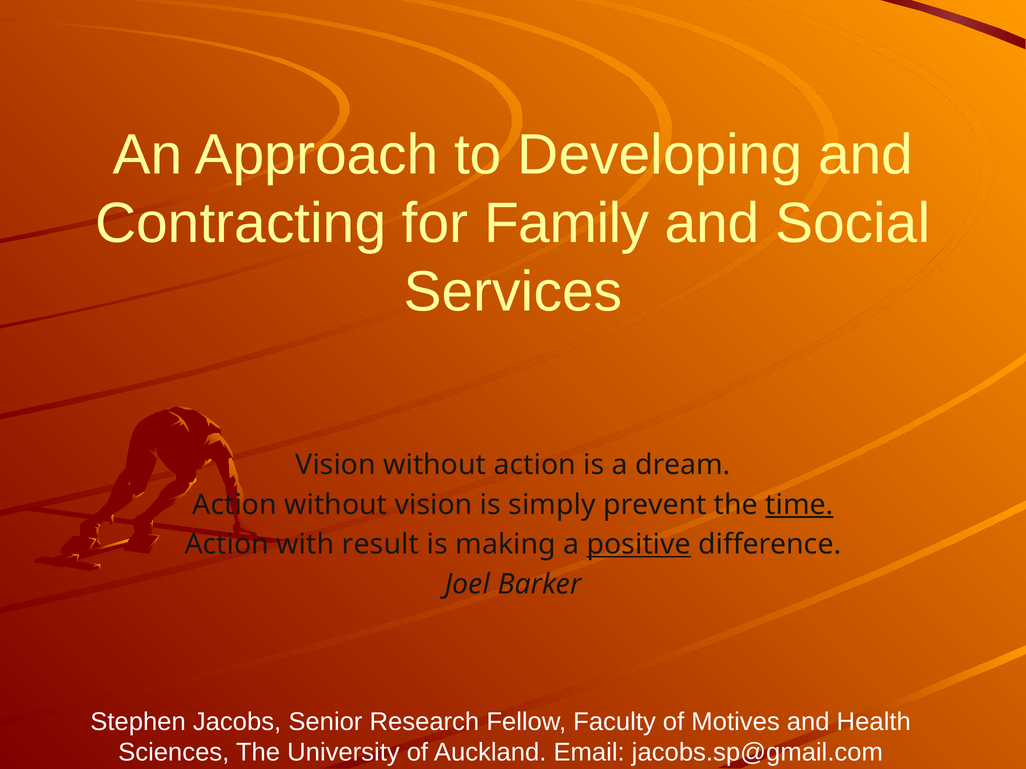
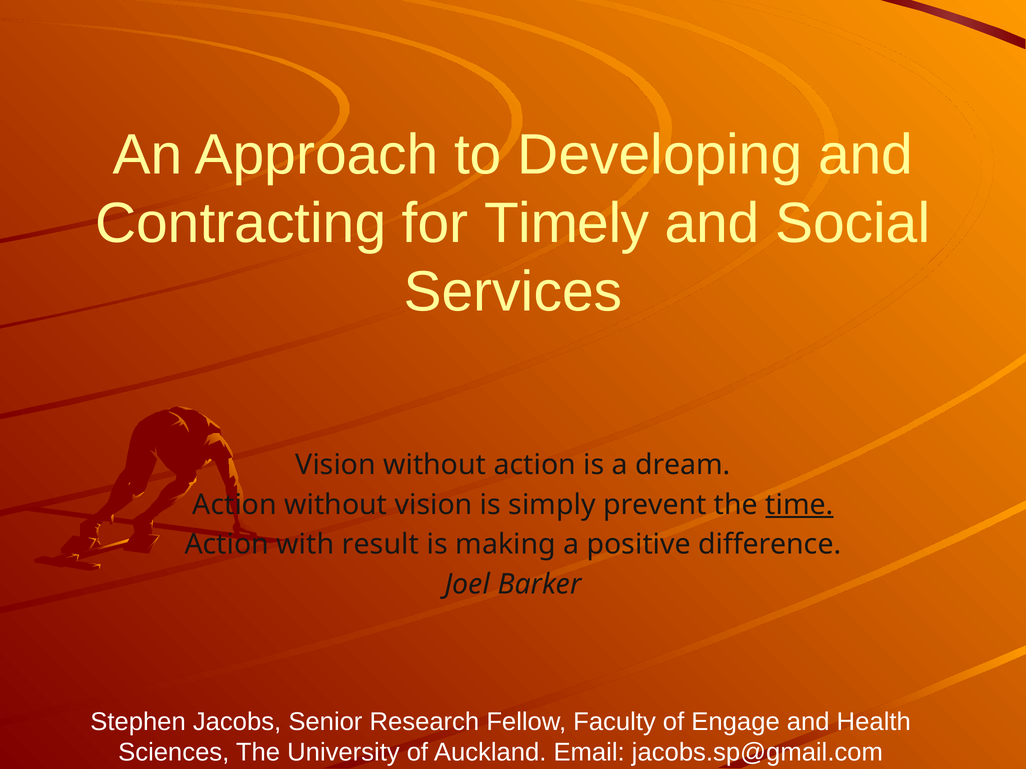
Family: Family -> Timely (567, 224)
positive underline: present -> none (639, 545)
Motives: Motives -> Engage (736, 722)
